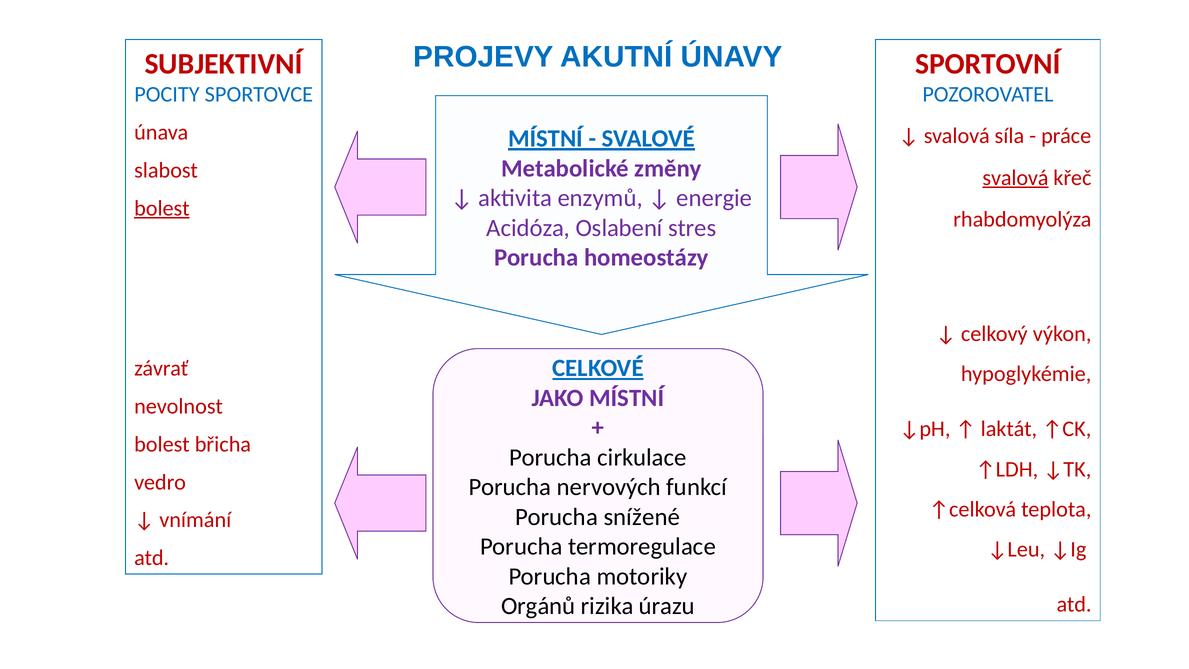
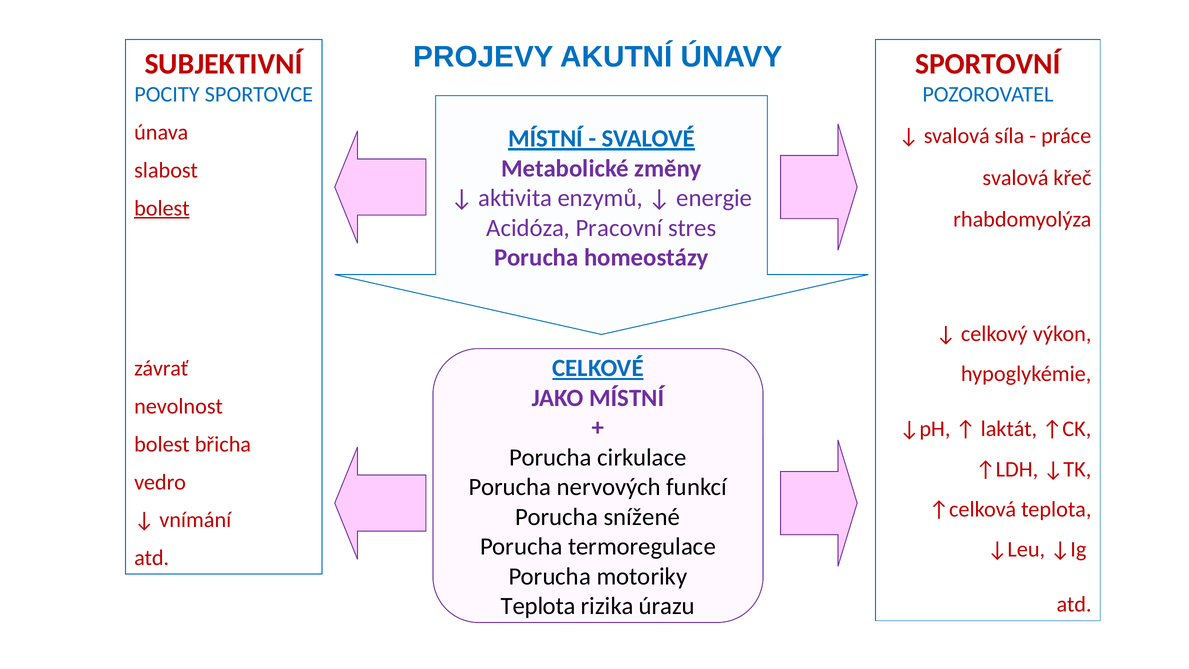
svalová underline: present -> none (1016, 178)
Oslabení: Oslabení -> Pracovní (619, 228)
Orgánů: Orgánů -> Teplota (538, 606)
